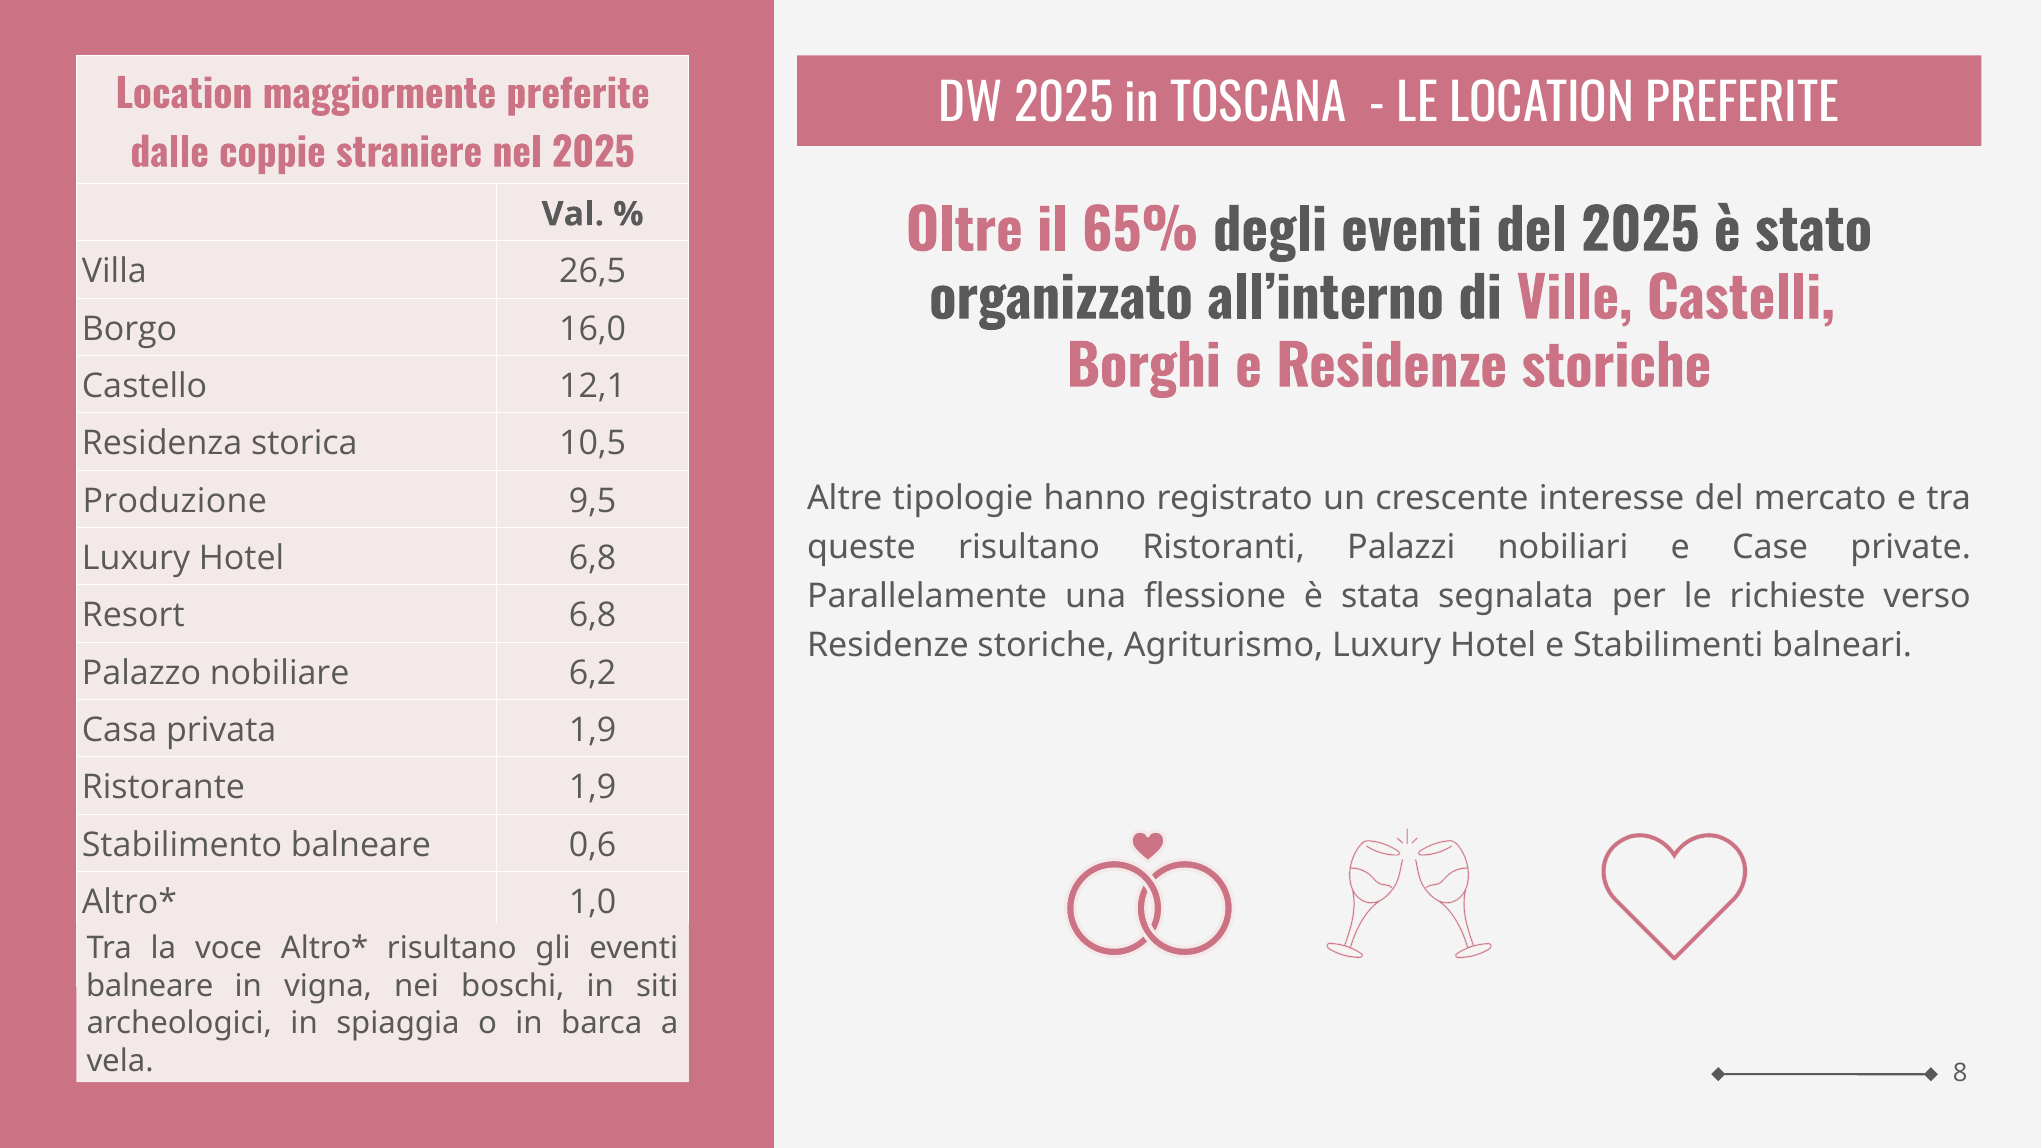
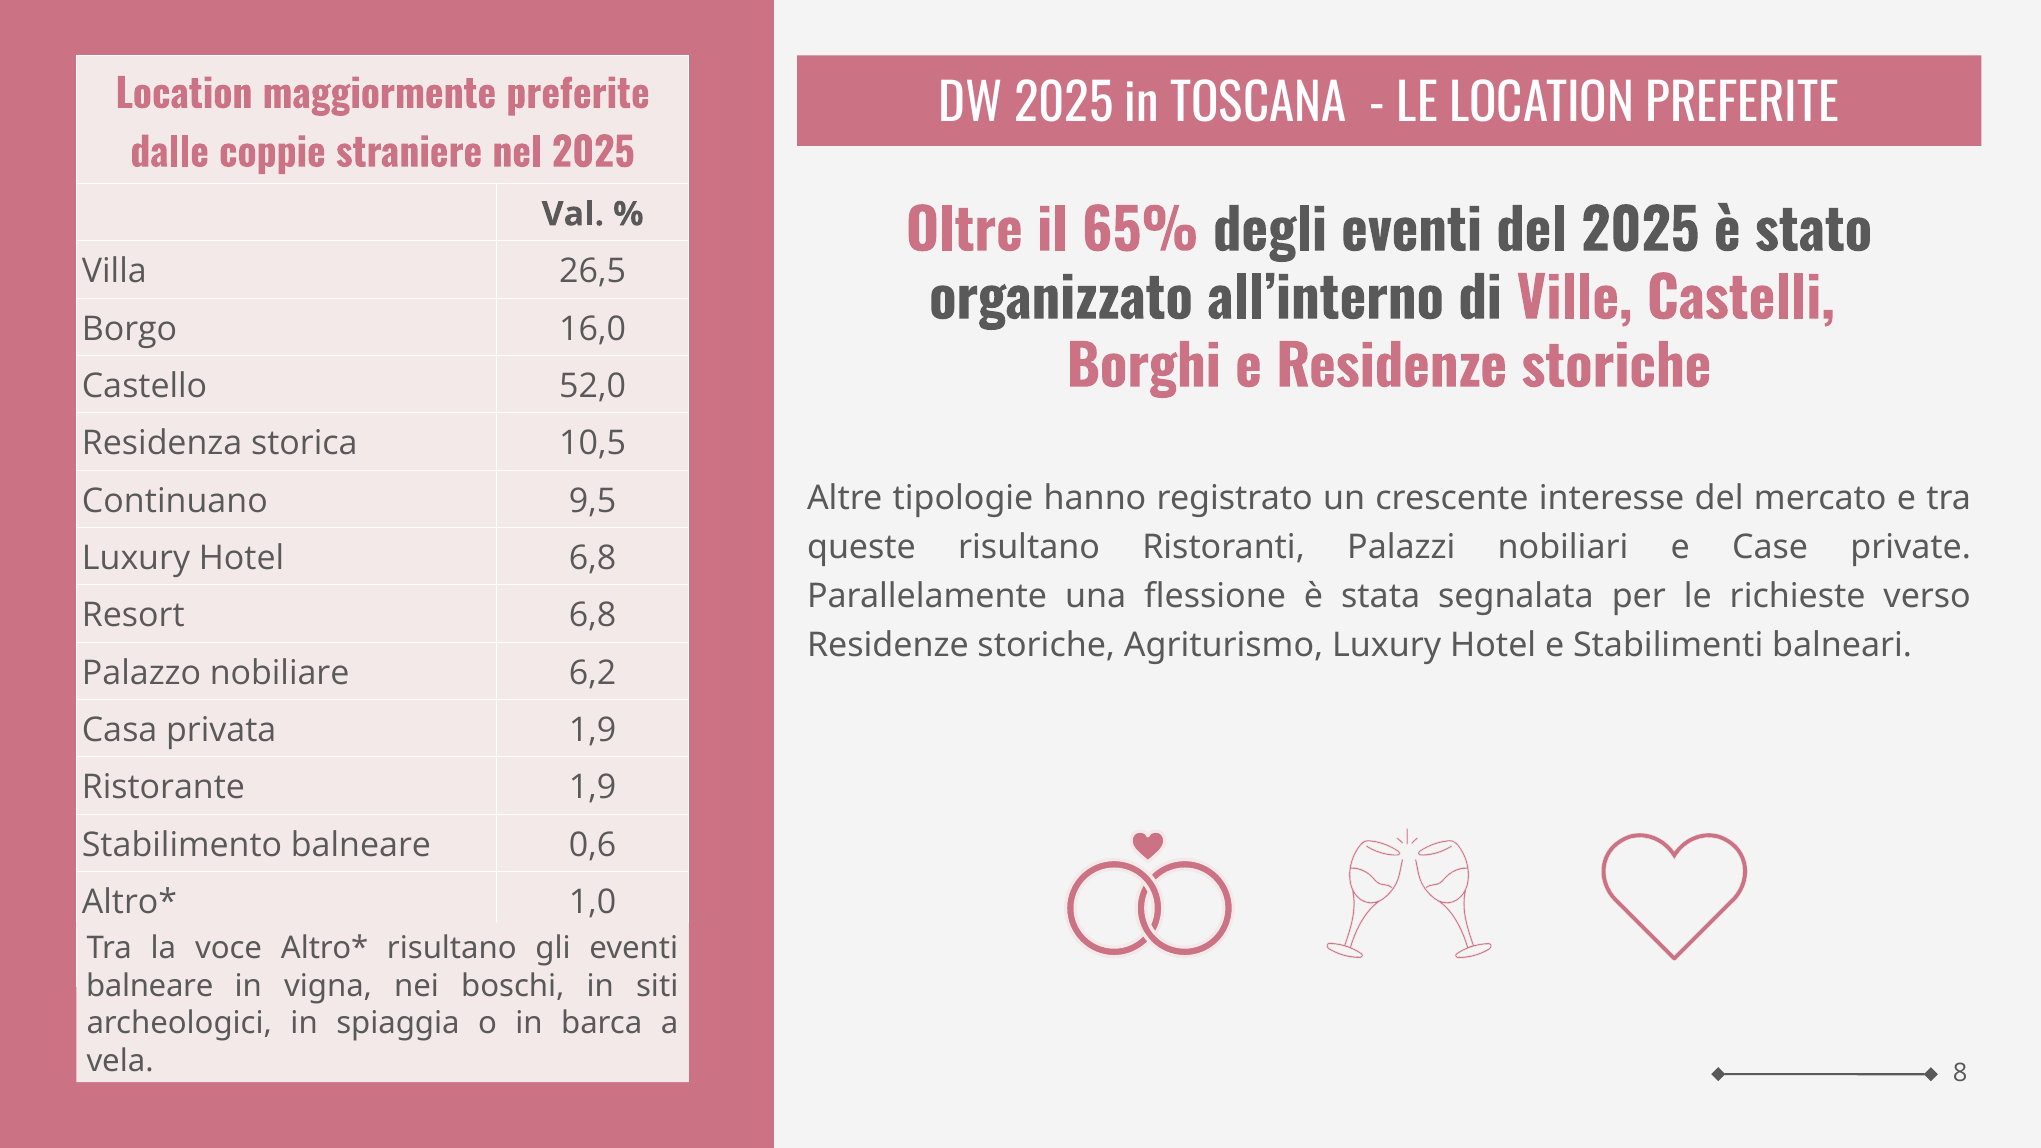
12,1: 12,1 -> 52,0 (593, 386)
Produzione: Produzione -> Continuano (175, 501)
